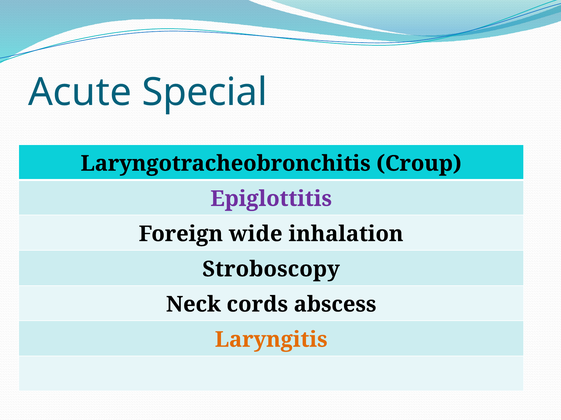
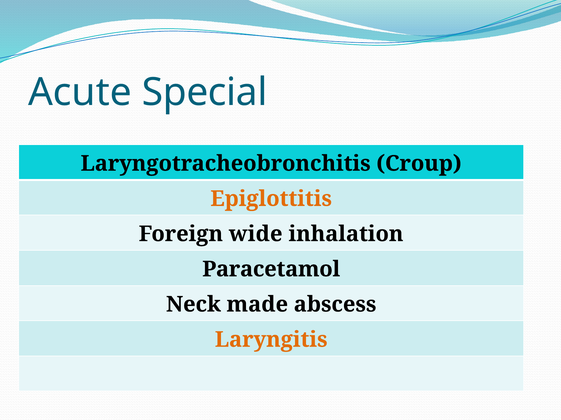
Epiglottitis colour: purple -> orange (271, 199)
Stroboscopy: Stroboscopy -> Paracetamol (271, 270)
cords: cords -> made (257, 305)
